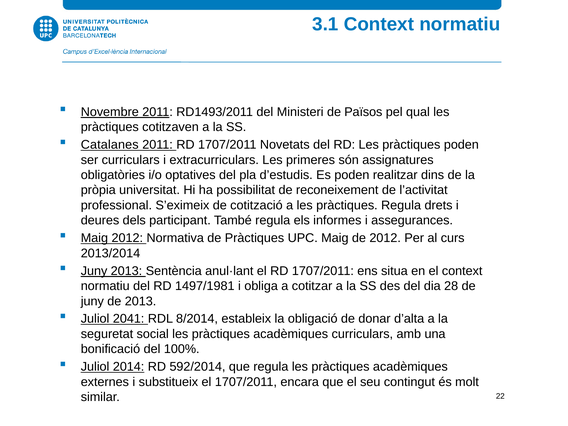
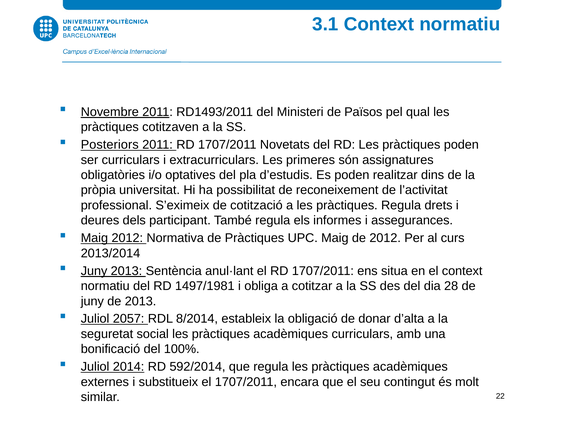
Catalanes: Catalanes -> Posteriors (110, 145)
2041: 2041 -> 2057 (129, 319)
